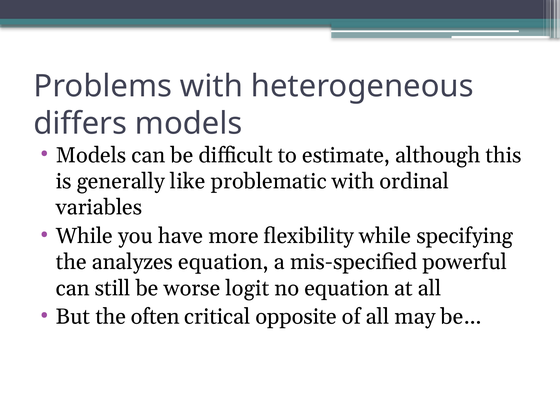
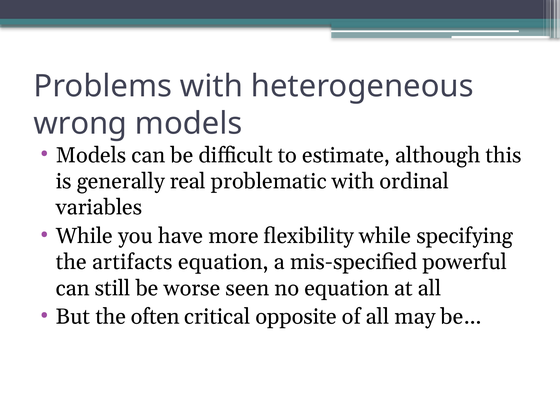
differs: differs -> wrong (80, 123)
like: like -> real (188, 181)
analyzes: analyzes -> artifacts (132, 262)
logit: logit -> seen (247, 288)
